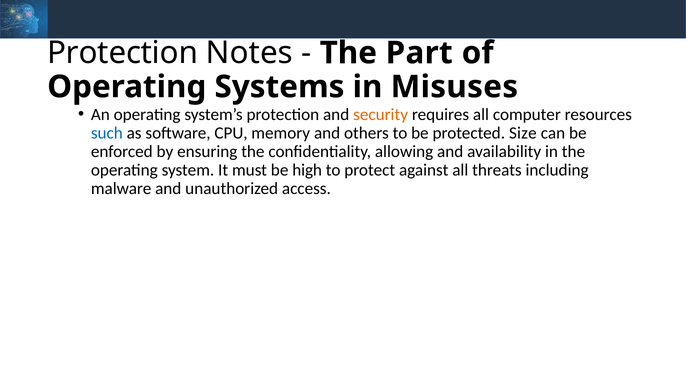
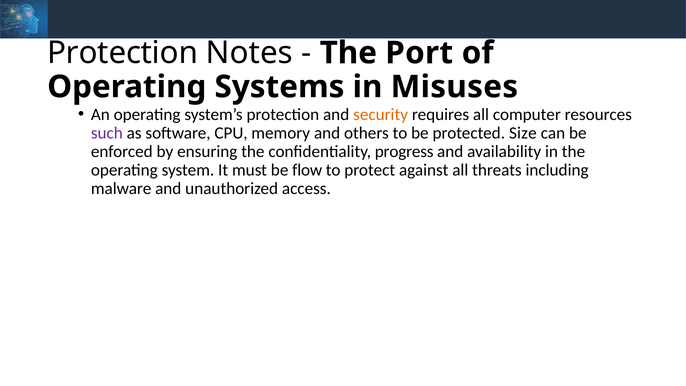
Part: Part -> Port (419, 53)
such colour: blue -> purple (107, 133)
allowing: allowing -> progress (404, 151)
high: high -> flow (307, 170)
